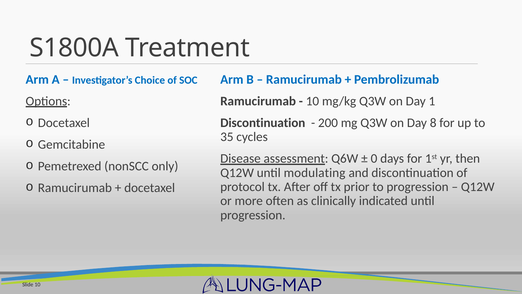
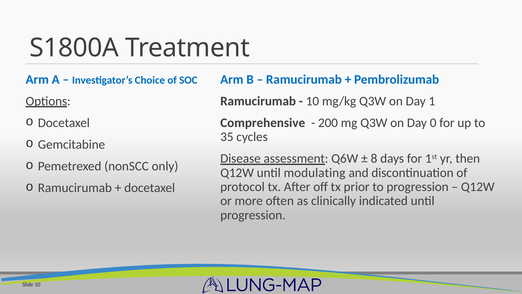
Discontinuation: Discontinuation -> Comprehensive (263, 123)
8: 8 -> 0 (433, 123)
0: 0 -> 8 (374, 158)
